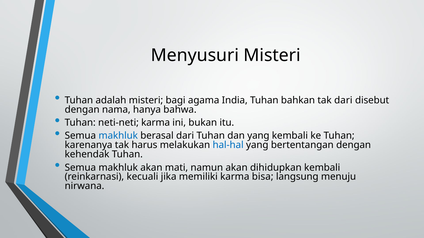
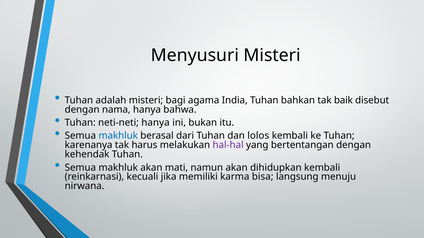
tak dari: dari -> baik (343, 100)
neti-neti karma: karma -> hanya (156, 123)
dan yang: yang -> lolos (258, 136)
hal-hal colour: blue -> purple (228, 145)
